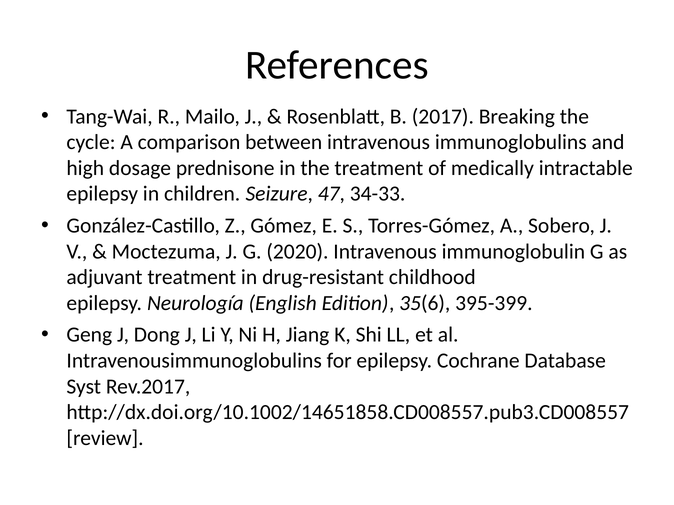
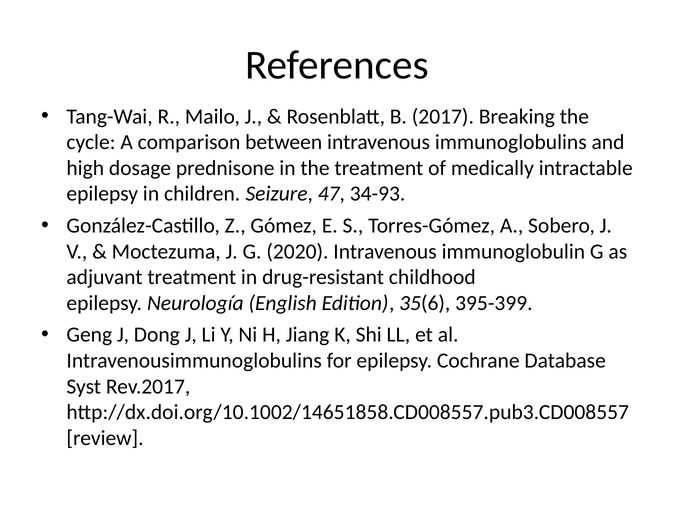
34-33: 34-33 -> 34-93 (378, 194)
